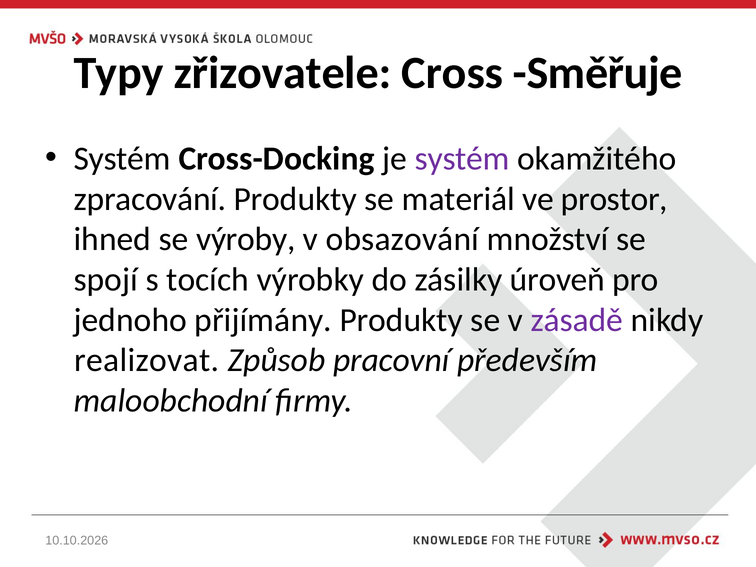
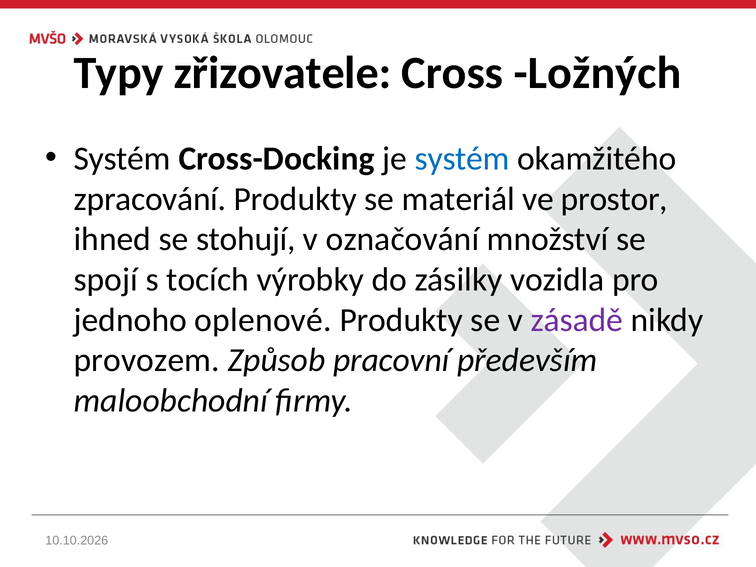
Směřuje: Směřuje -> Ložných (598, 73)
systém colour: purple -> blue (462, 159)
výroby: výroby -> stohují (246, 239)
obsazování: obsazování -> označování (403, 239)
úroveň: úroveň -> vozidla (557, 280)
přijímány: přijímány -> oplenové (263, 320)
realizovat: realizovat -> provozem (147, 360)
